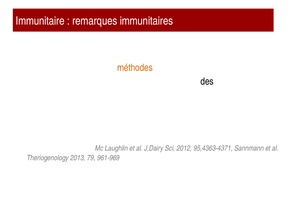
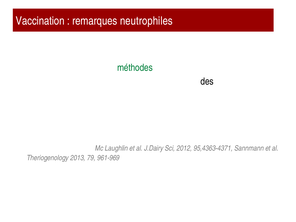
Immunitaire: Immunitaire -> Vaccination (40, 21)
immunitaires: immunitaires -> neutrophiles (146, 21)
méthodes colour: orange -> green (135, 68)
